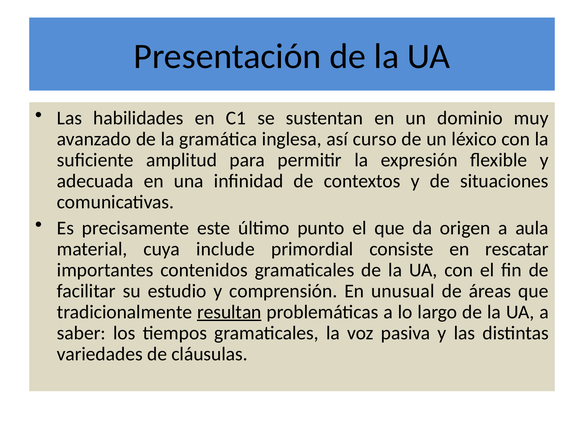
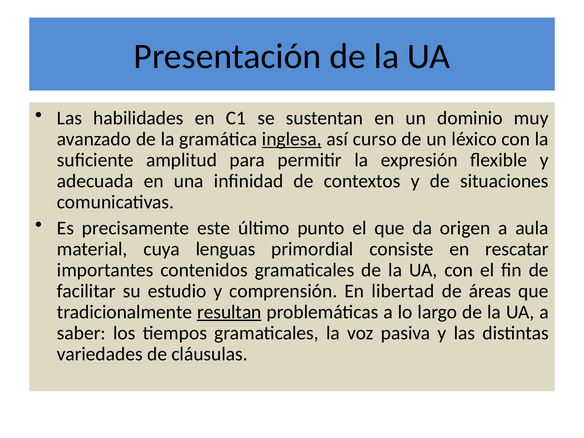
inglesa underline: none -> present (292, 139)
include: include -> lenguas (226, 249)
unusual: unusual -> libertad (403, 291)
